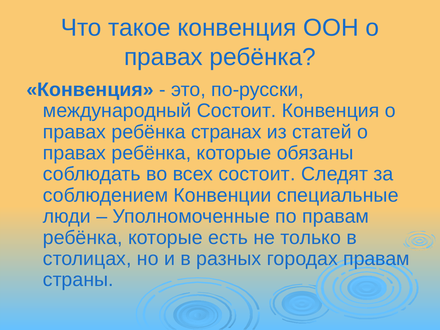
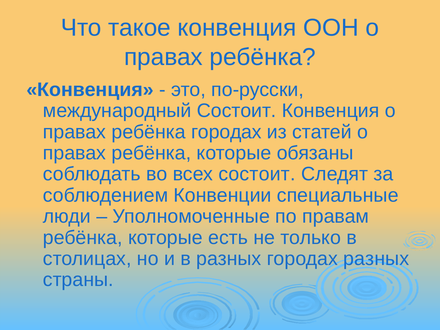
ребёнка странах: странах -> городах (226, 132)
городах правам: правам -> разных (376, 259)
